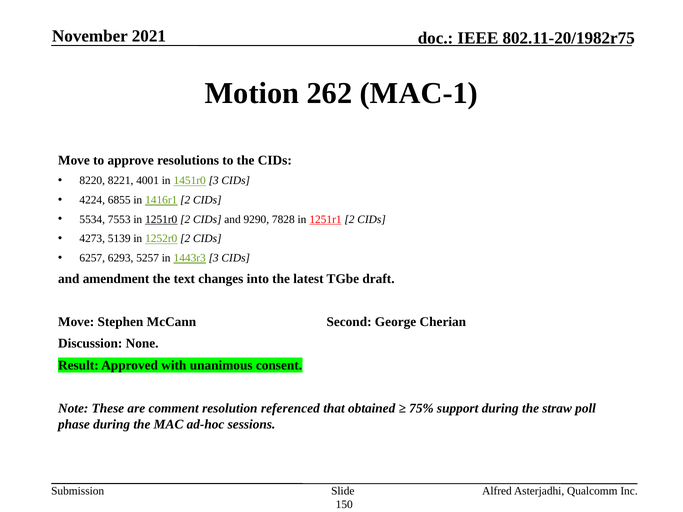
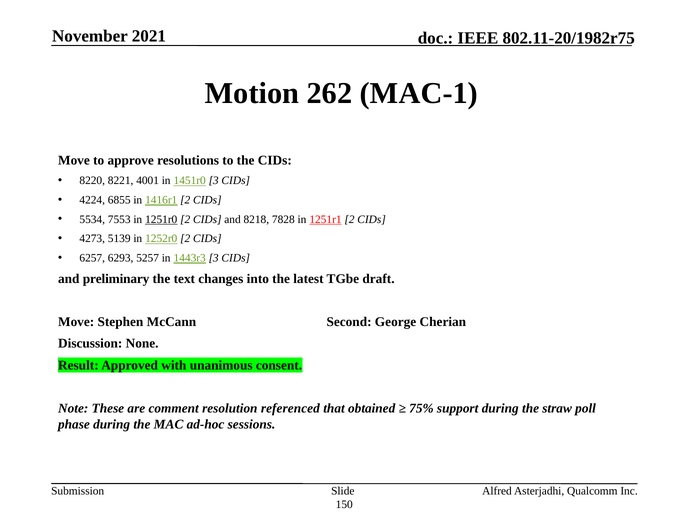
9290: 9290 -> 8218 (256, 219)
amendment: amendment -> preliminary (116, 279)
